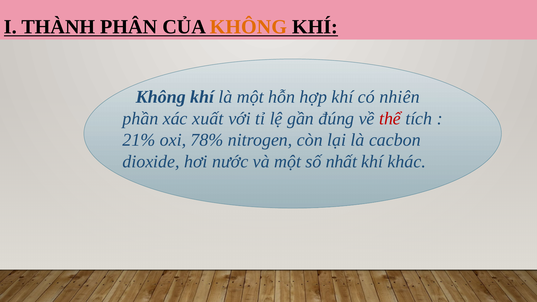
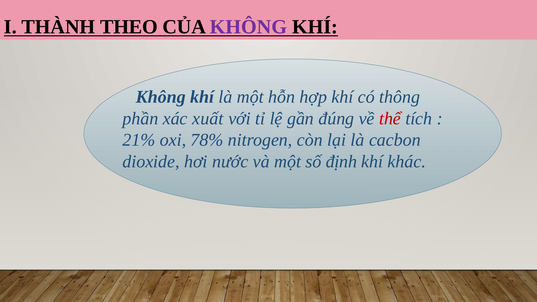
PHÂN: PHÂN -> THEO (129, 27)
KHÔNG colour: orange -> purple (248, 27)
nhiên: nhiên -> thông (400, 97)
nhất: nhất -> định (341, 162)
